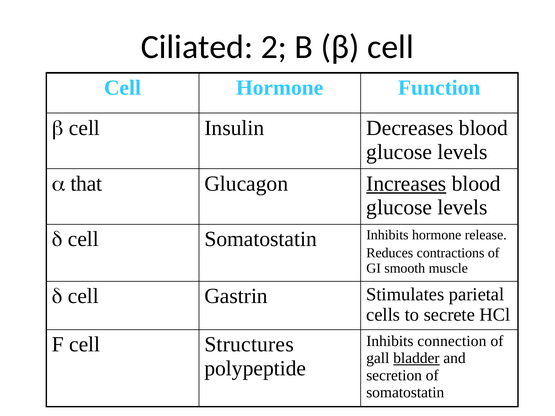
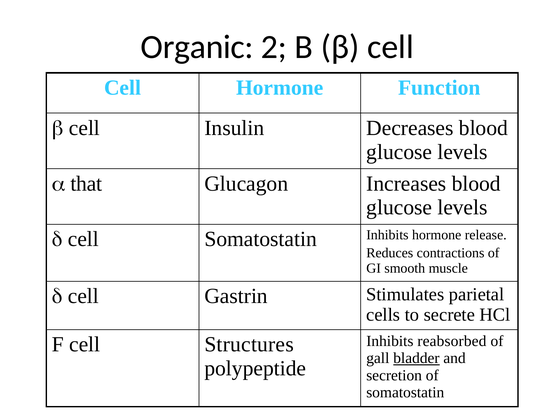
Ciliated: Ciliated -> Organic (197, 47)
Increases underline: present -> none (406, 184)
connection: connection -> reabsorbed (452, 341)
